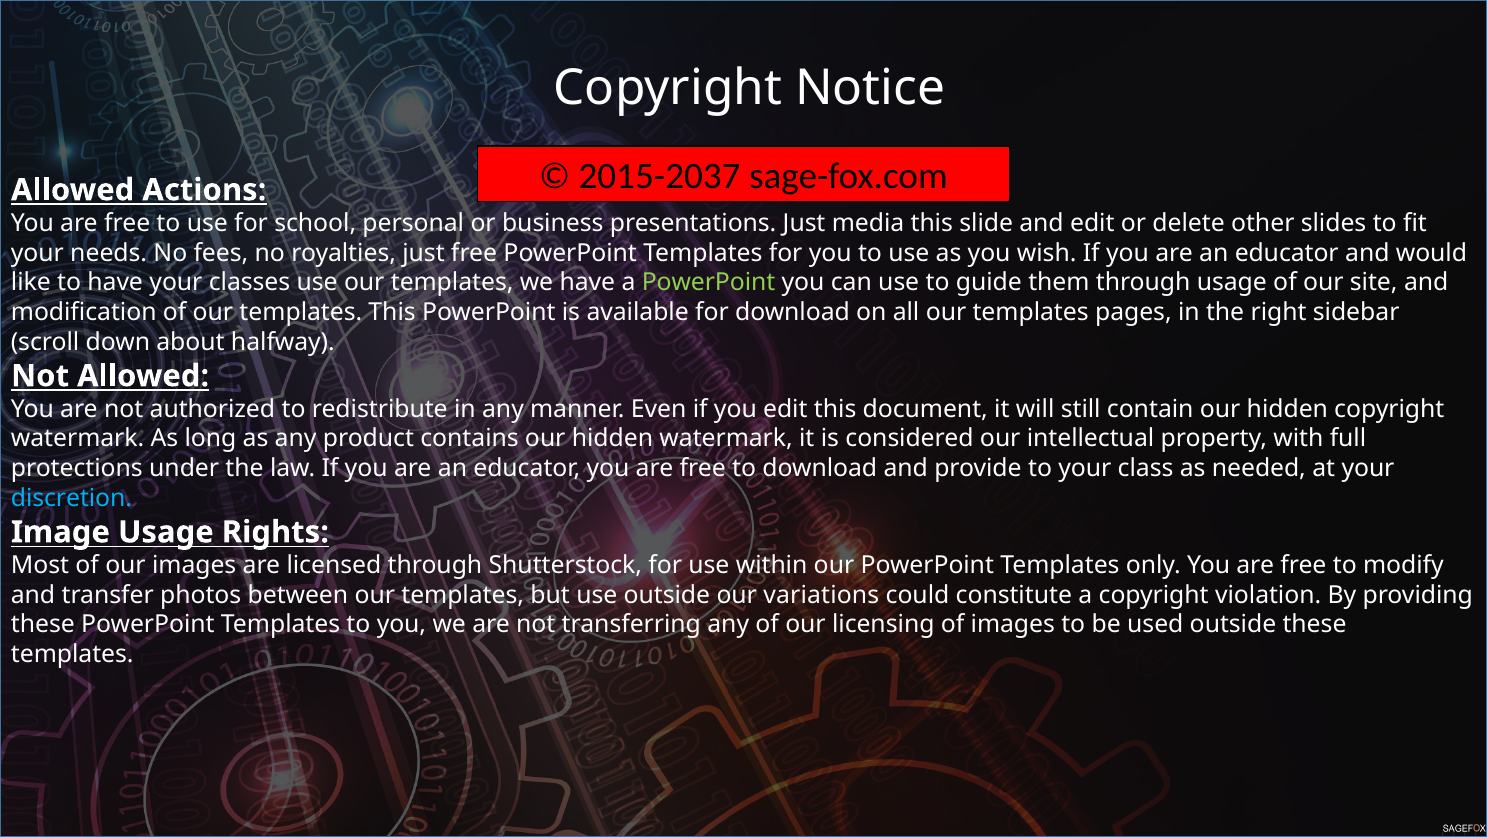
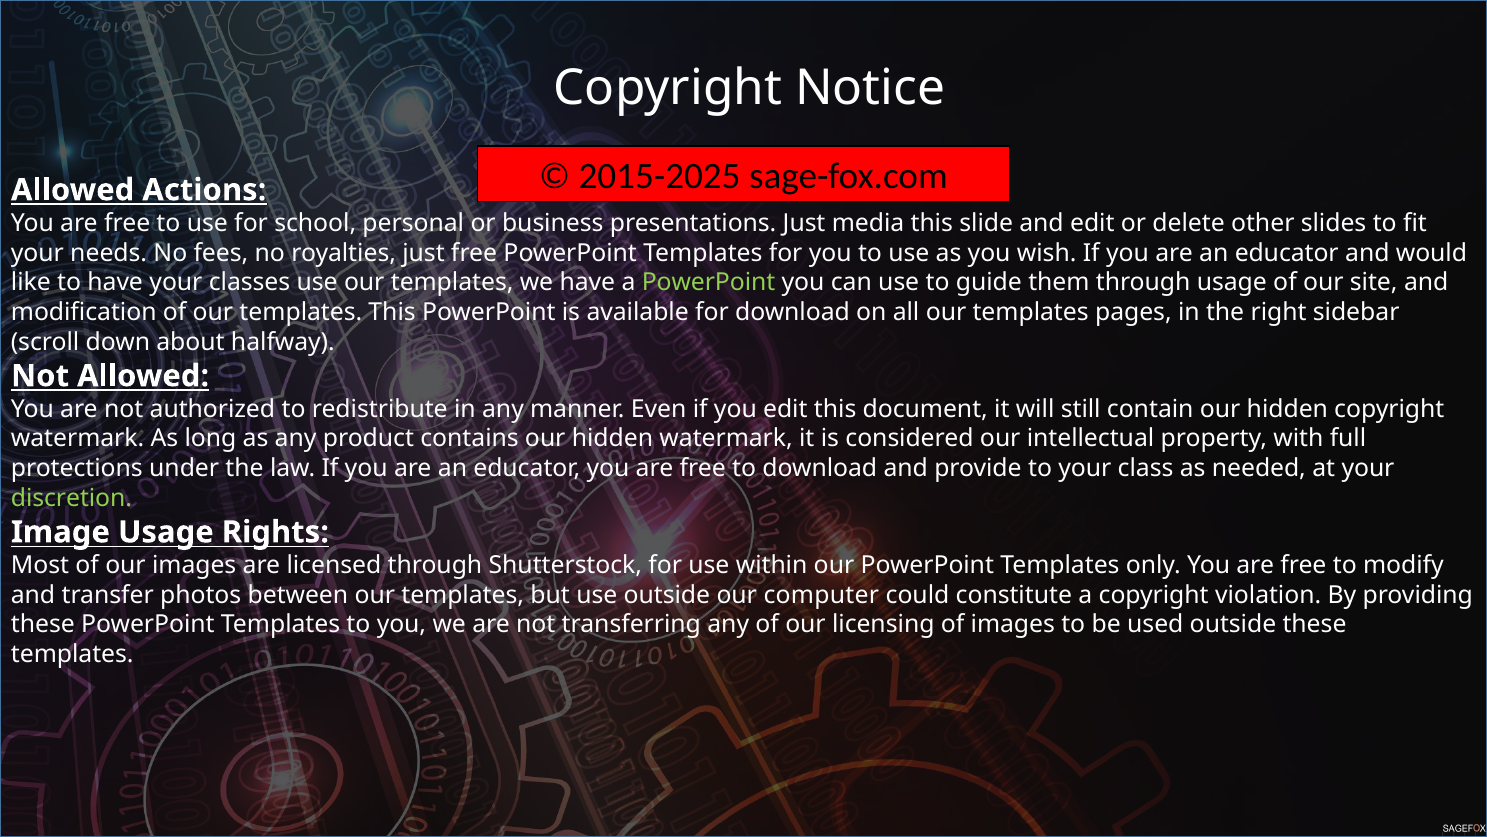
2015-2037: 2015-2037 -> 2015-2025 (660, 176)
discretion colour: light blue -> light green (71, 498)
variations: variations -> computer (821, 595)
